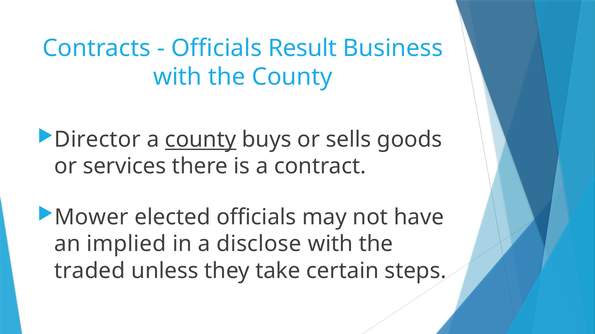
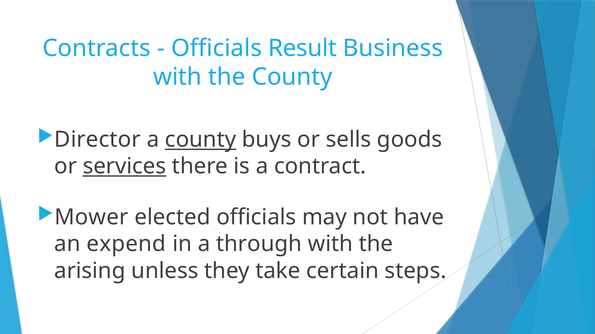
services underline: none -> present (124, 167)
implied: implied -> expend (126, 244)
disclose: disclose -> through (259, 244)
traded: traded -> arising (90, 271)
